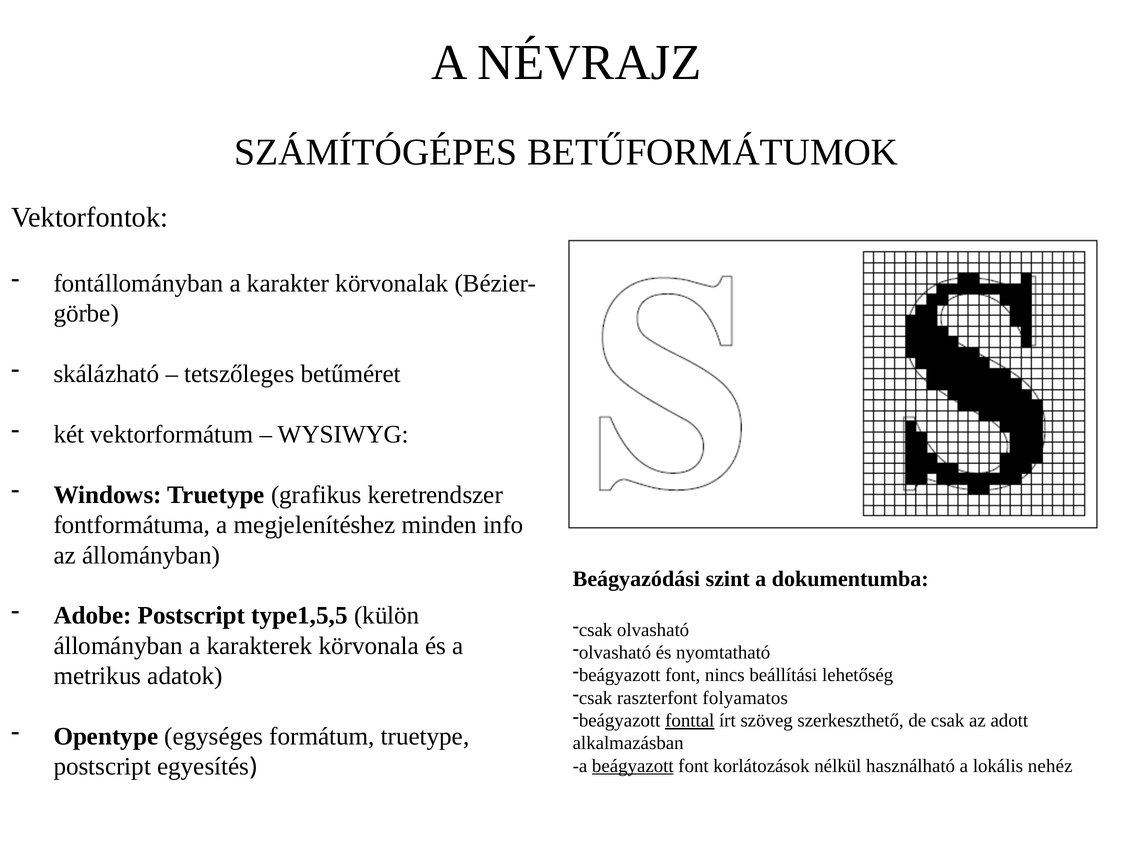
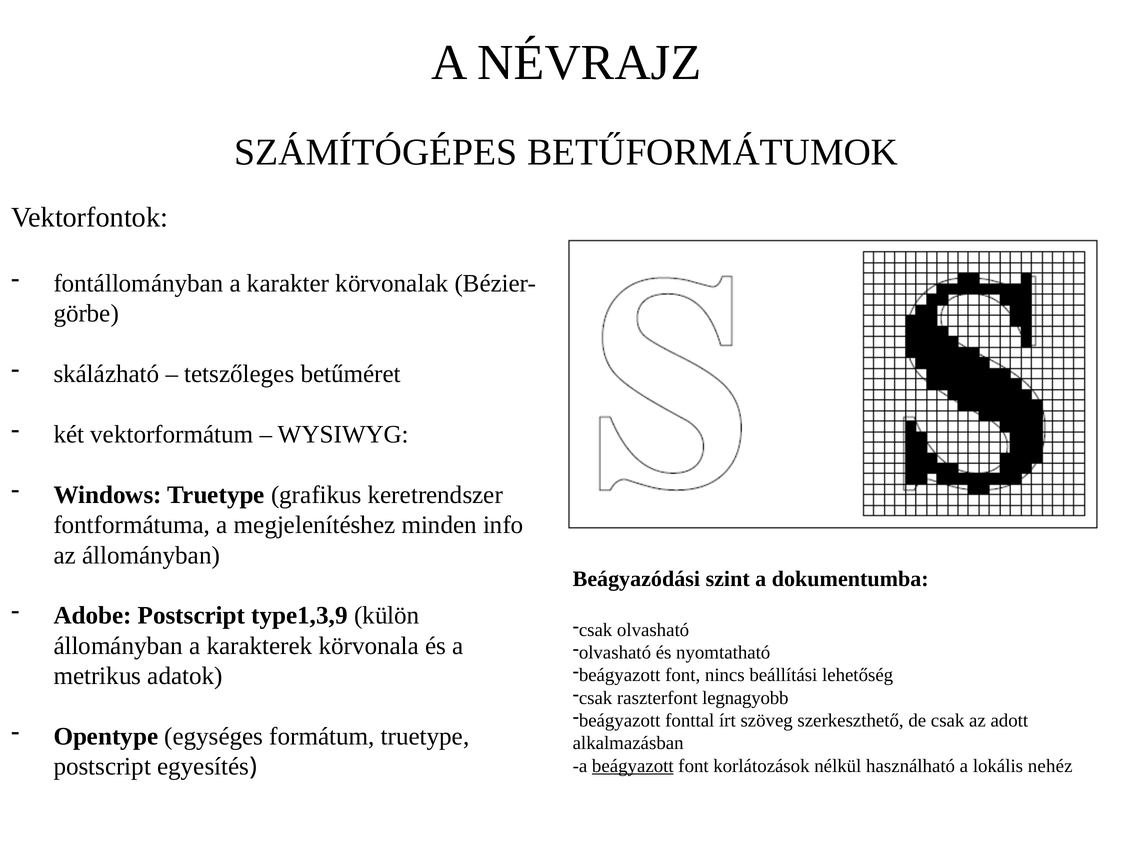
type1,5,5: type1,5,5 -> type1,3,9 (300, 615)
folyamatos: folyamatos -> legnagyobb (745, 698)
fonttal underline: present -> none (690, 720)
